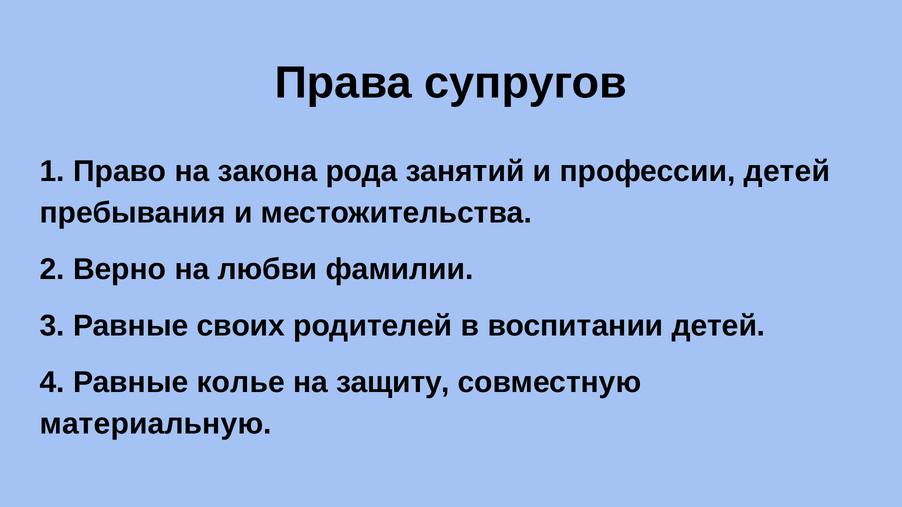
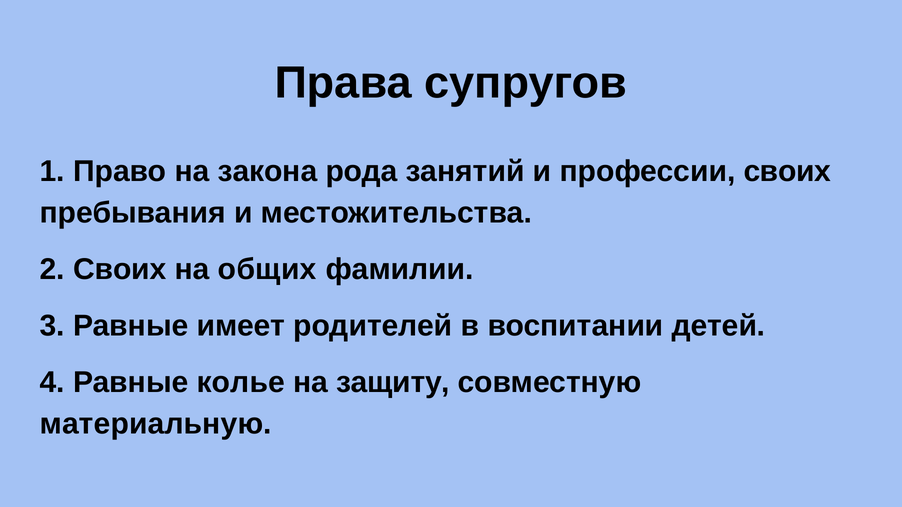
профессии детей: детей -> своих (787, 172)
2 Верно: Верно -> Своих (120, 270)
любви: любви -> общих (267, 270)
своих: своих -> имеет (241, 326)
